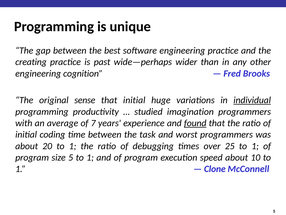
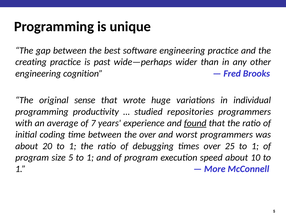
that initial: initial -> wrote (134, 100)
individual underline: present -> none (252, 100)
imagination: imagination -> repositories (190, 111)
the task: task -> over (148, 134)
Clone: Clone -> More (215, 169)
